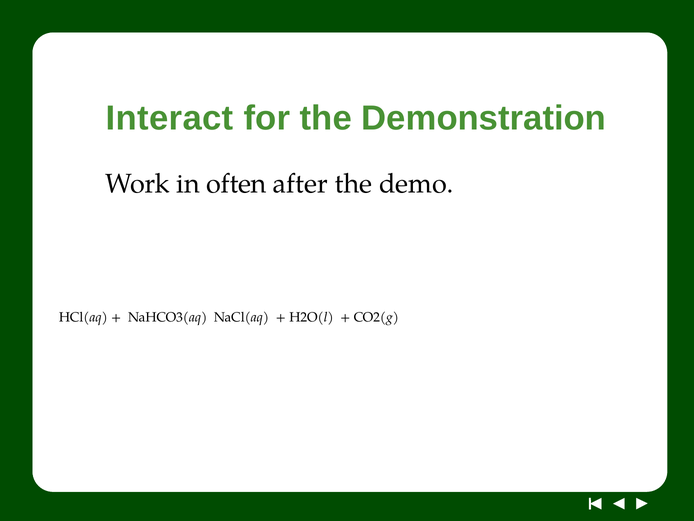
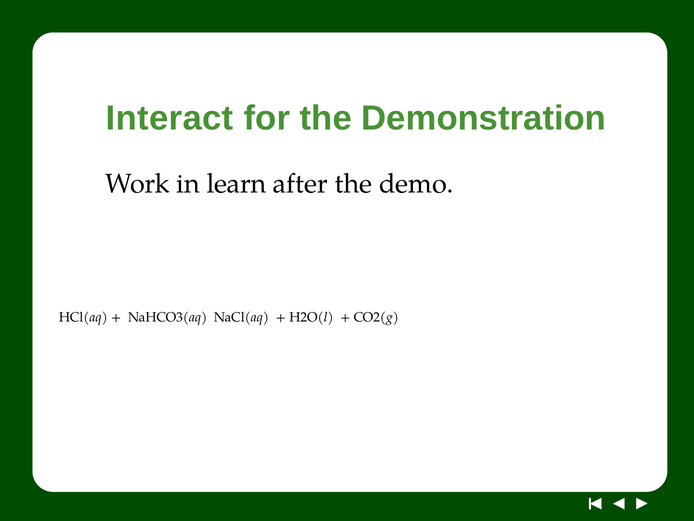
often: often -> learn (236, 183)
